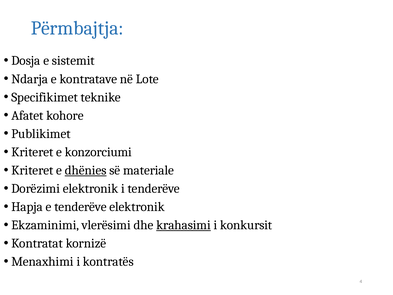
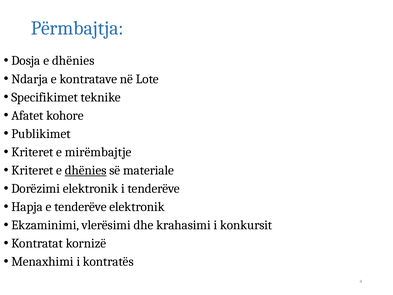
Dosja e sistemit: sistemit -> dhënies (73, 61)
konzorciumi: konzorciumi -> mirëmbajtje (98, 152)
krahasimi underline: present -> none (184, 225)
